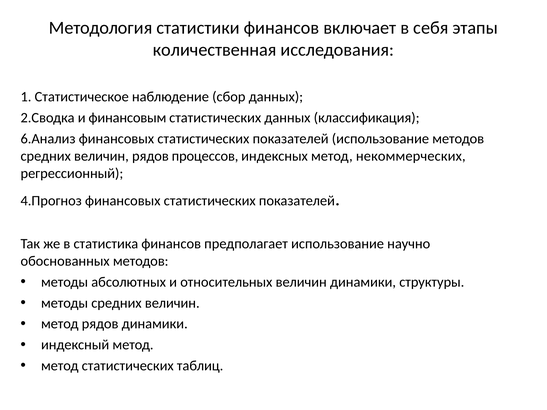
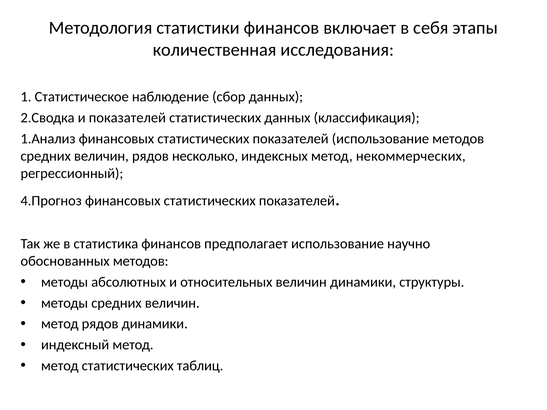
и финансовым: финансовым -> показателей (127, 118)
6.Анализ: 6.Анализ -> 1.Анализ (48, 139)
процессов: процессов -> несколько (205, 156)
